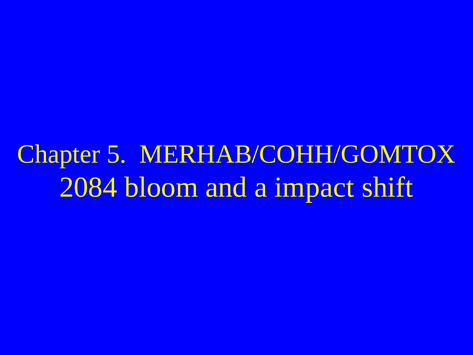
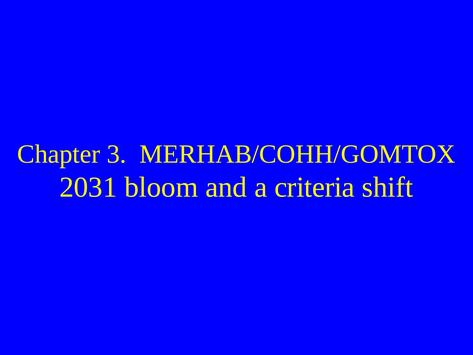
5: 5 -> 3 (117, 154)
2084: 2084 -> 2031 (88, 187)
impact: impact -> criteria (315, 187)
